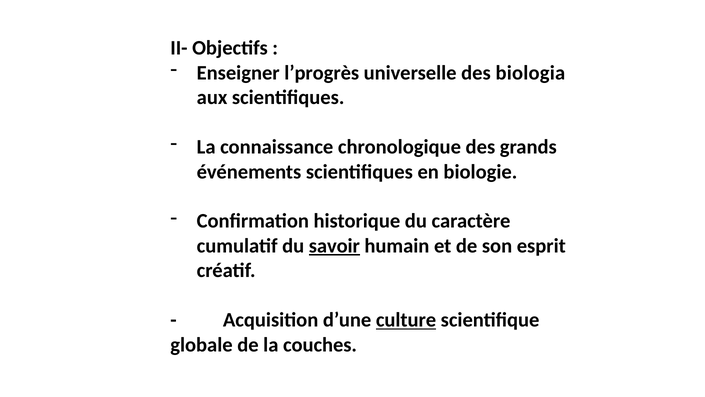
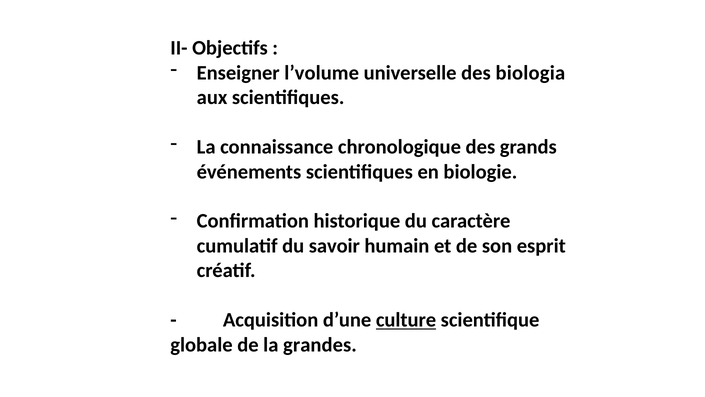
l’progrès: l’progrès -> l’volume (322, 73)
savoir underline: present -> none (334, 246)
couches: couches -> grandes (320, 344)
